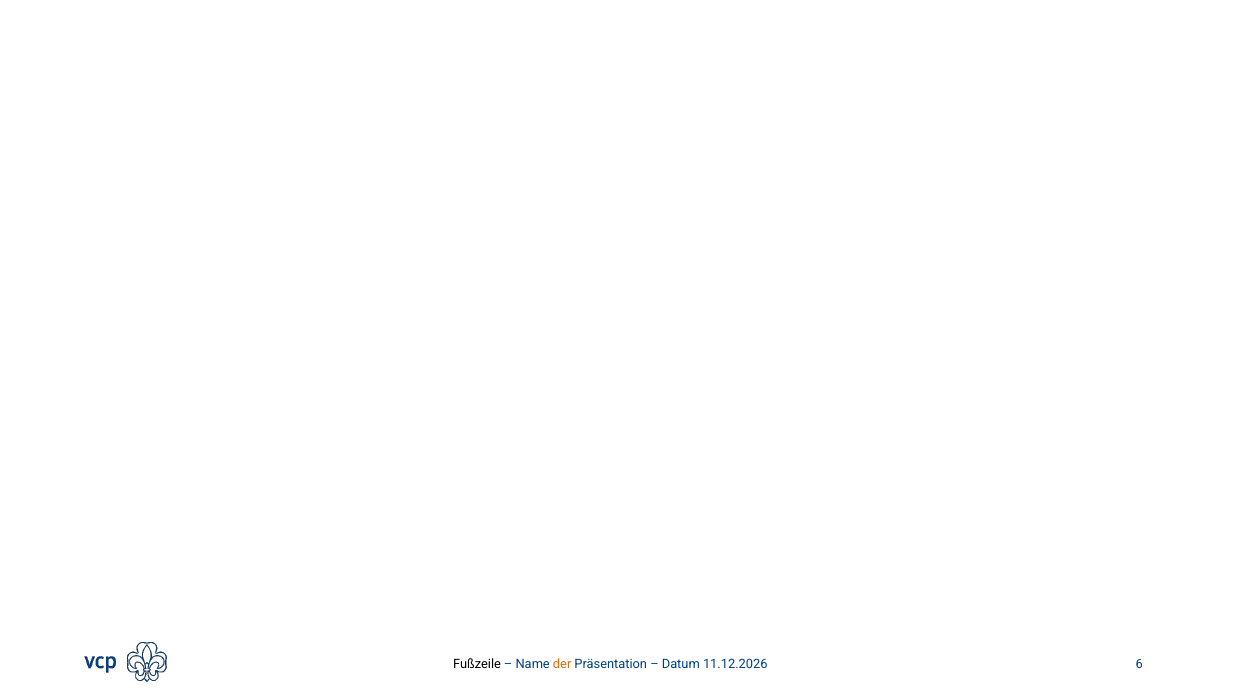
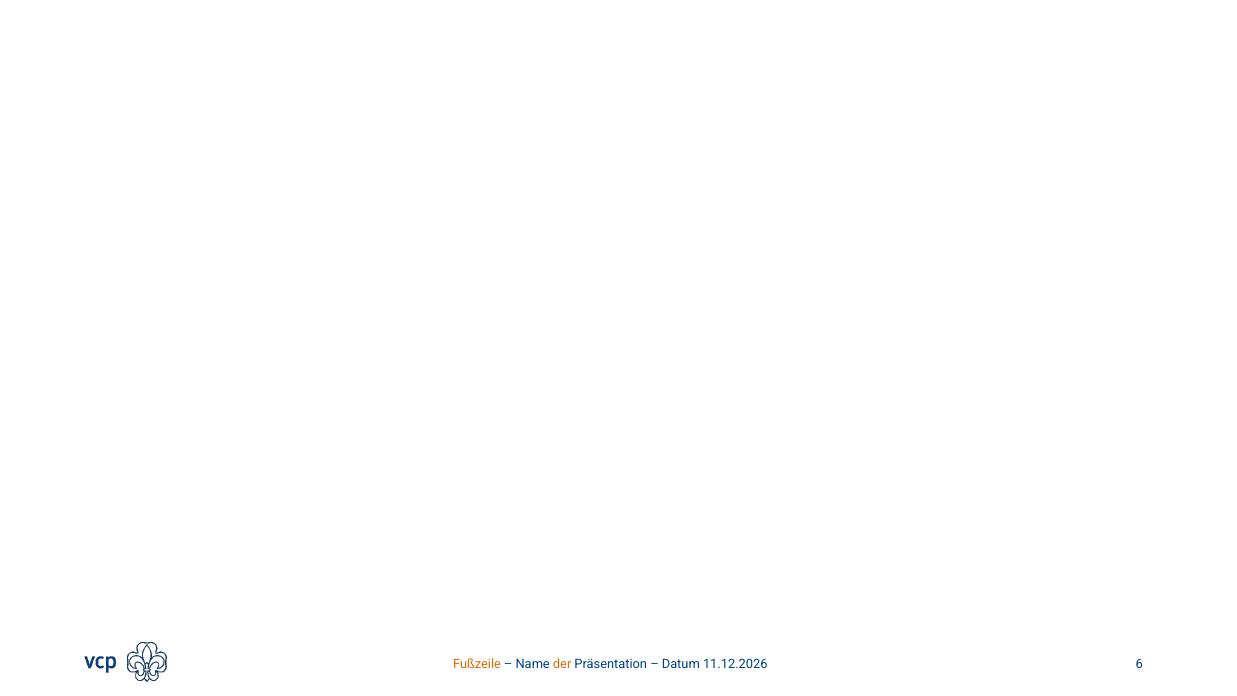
Fußzeile colour: black -> orange (477, 664)
